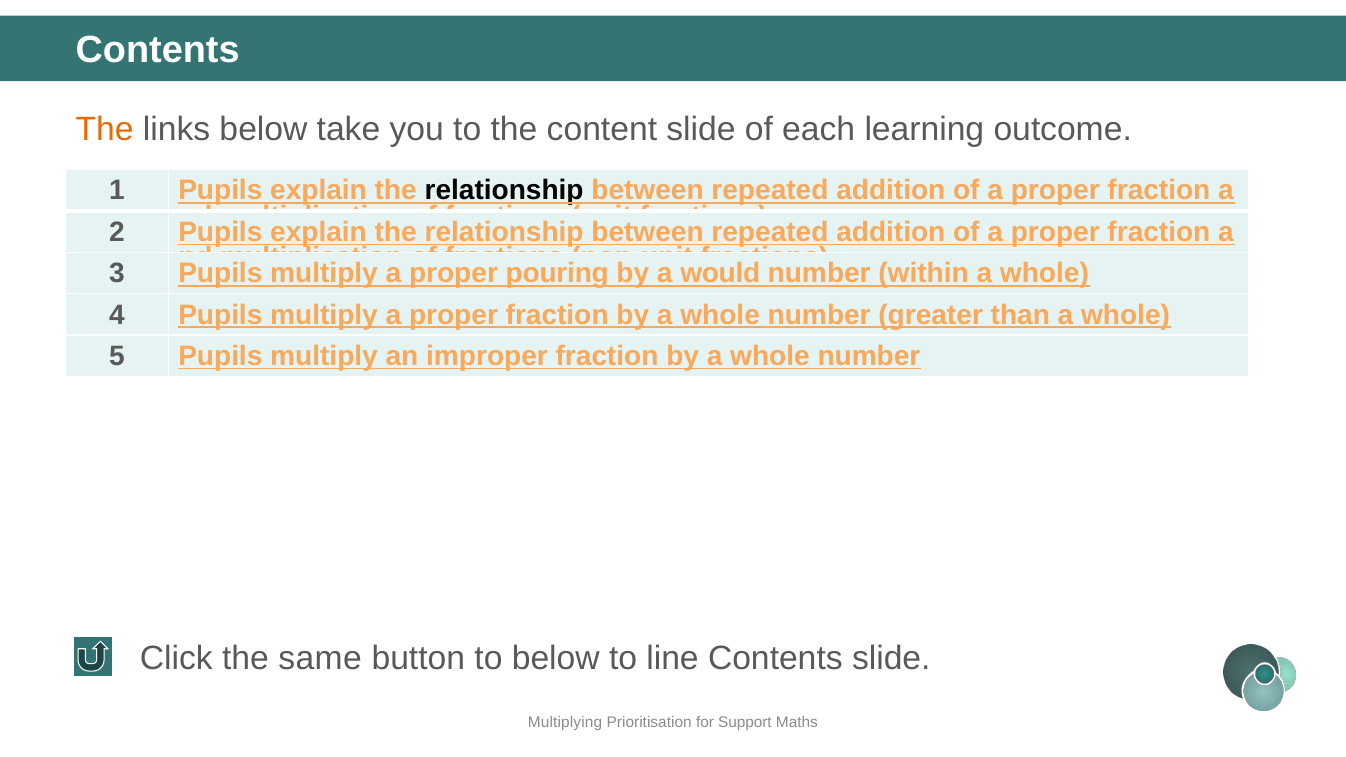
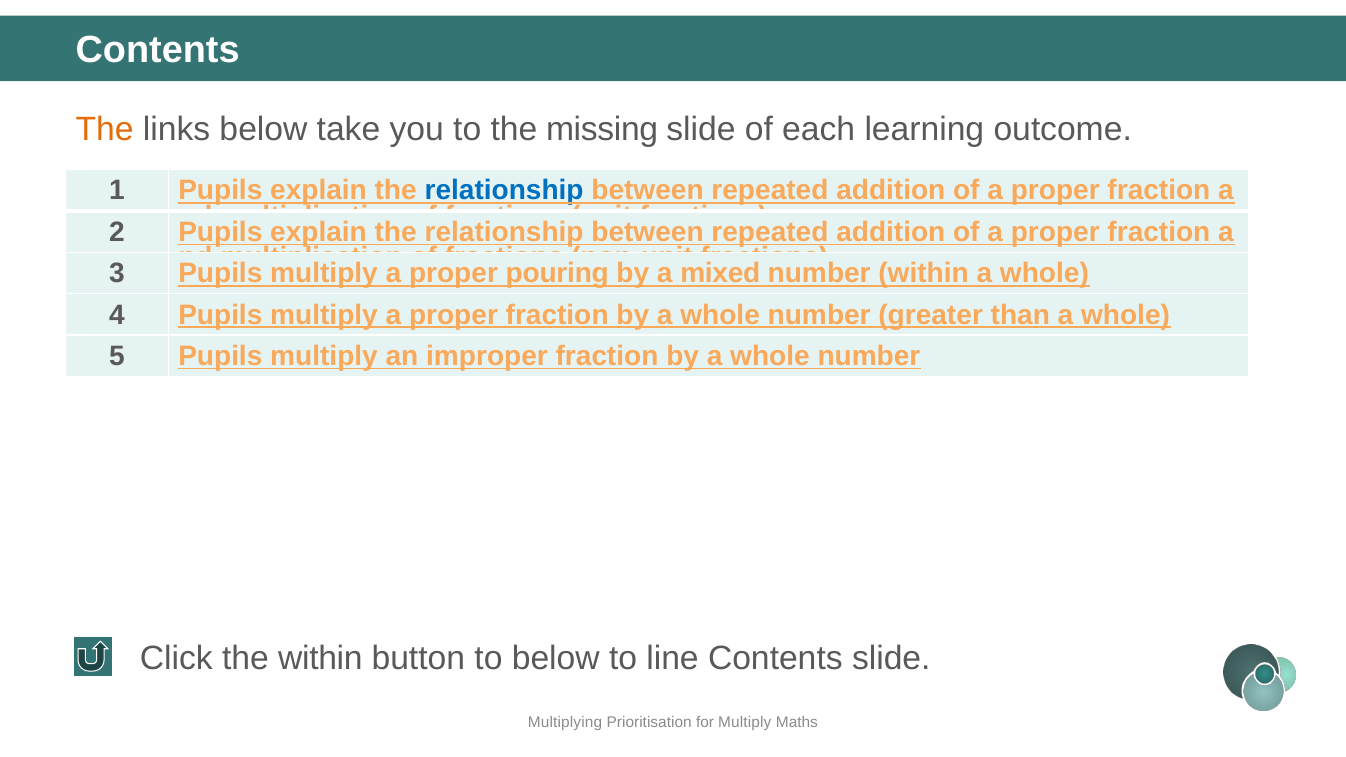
content: content -> missing (602, 129)
relationship colour: black -> blue (504, 191)
would: would -> mixed (720, 273)
the same: same -> within (320, 658)
for Support: Support -> Multiply (745, 723)
